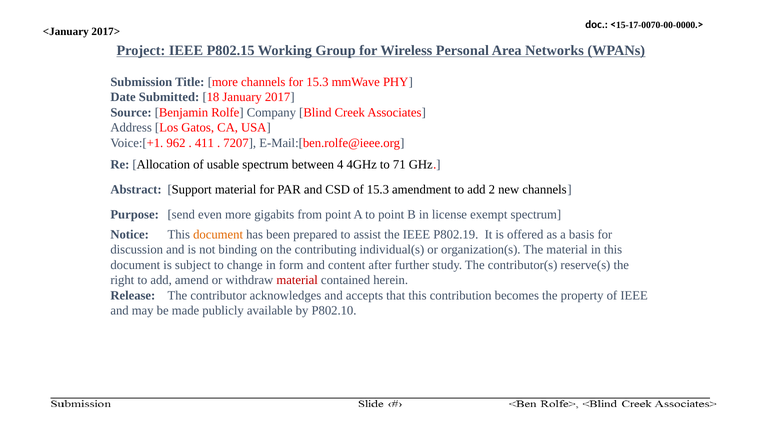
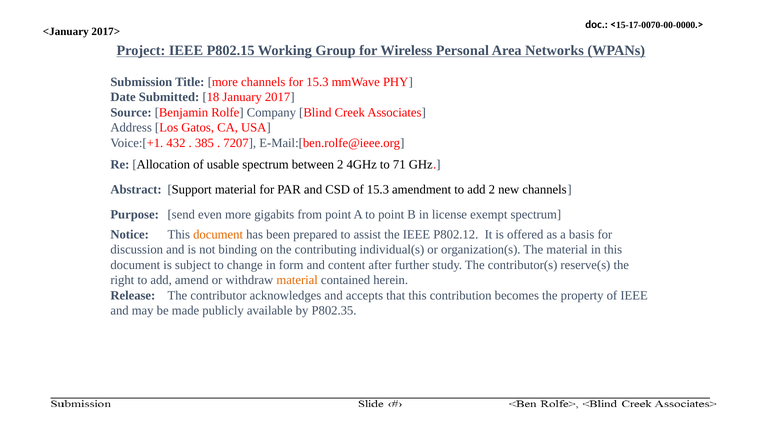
962: 962 -> 432 (176, 143)
411: 411 -> 385 (204, 143)
between 4: 4 -> 2 (340, 164)
P802.19: P802.19 -> P802.12 (456, 234)
material colour: red -> orange (297, 280)
P802.10: P802.10 -> P802.35 (334, 310)
